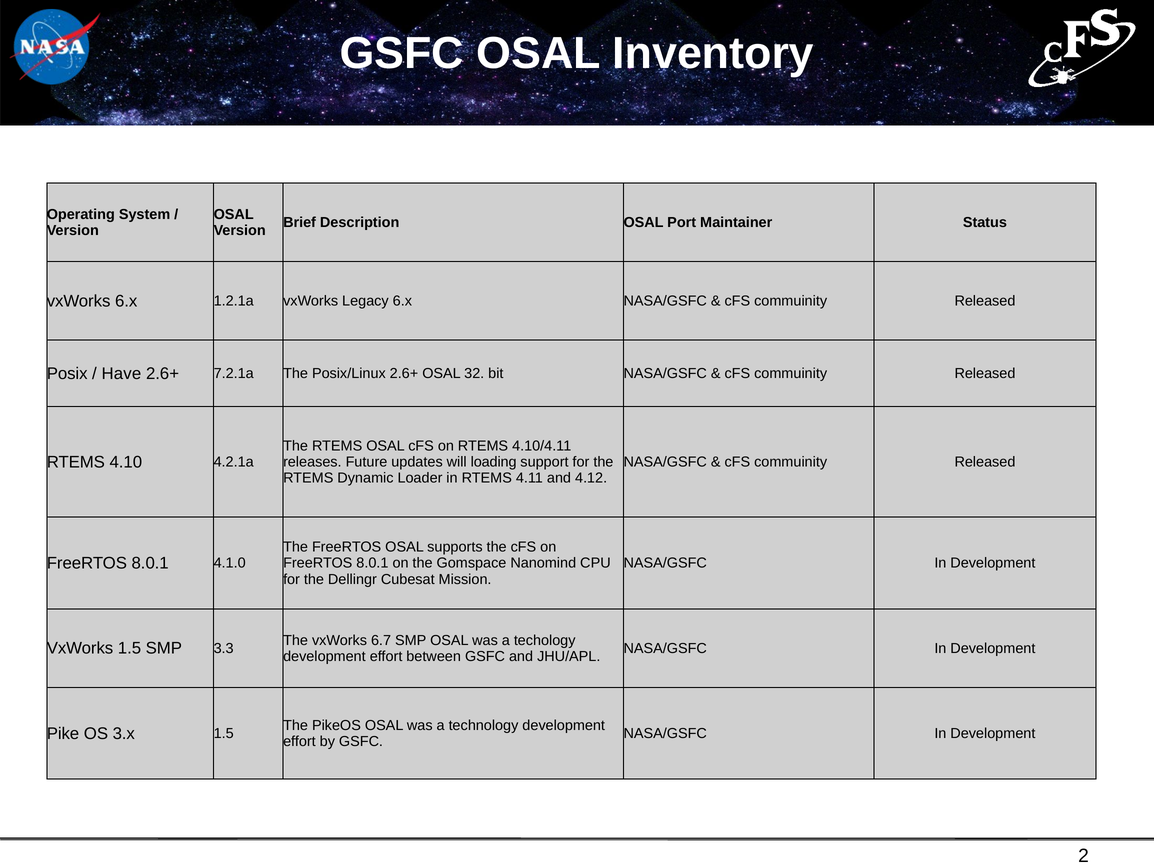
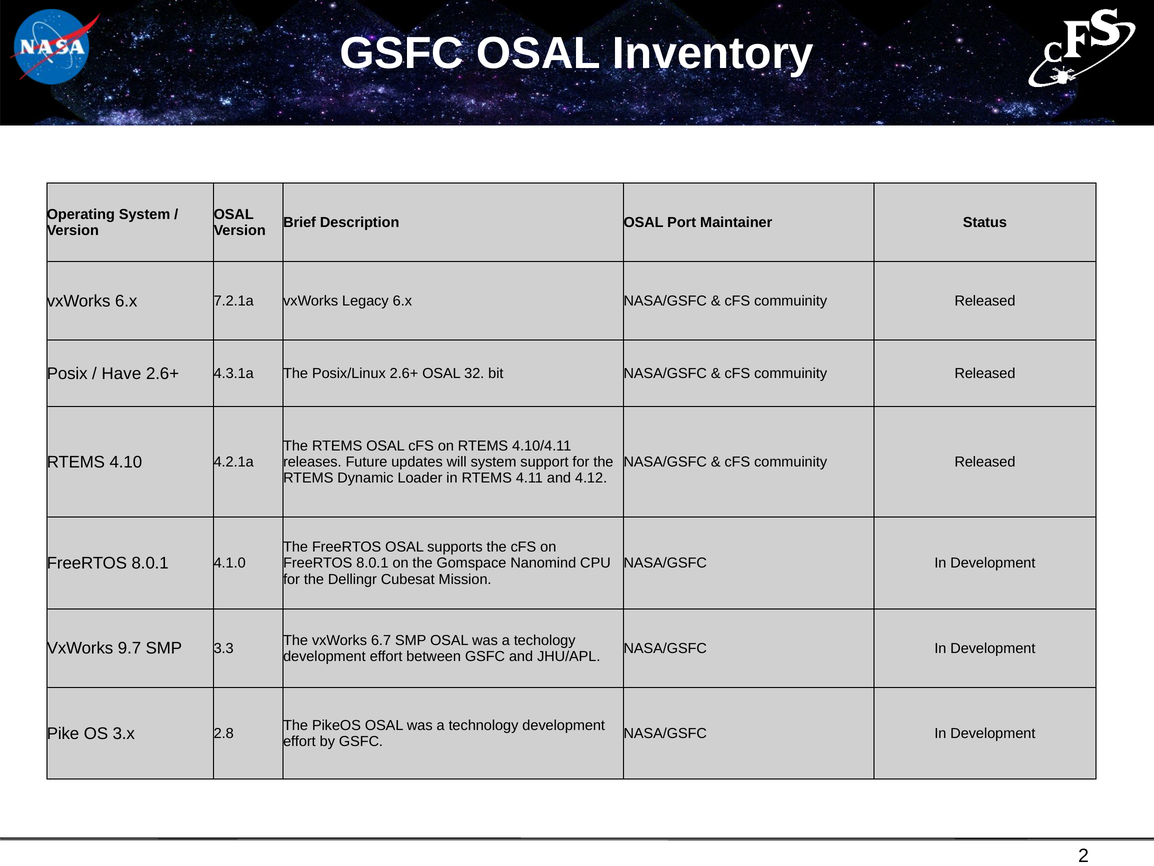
1.2.1a: 1.2.1a -> 7.2.1a (234, 301)
7.2.1a: 7.2.1a -> 4.3.1a (234, 373)
will loading: loading -> system (494, 462)
VxWorks 1.5: 1.5 -> 9.7 (130, 648)
3.x 1.5: 1.5 -> 2.8 (224, 733)
